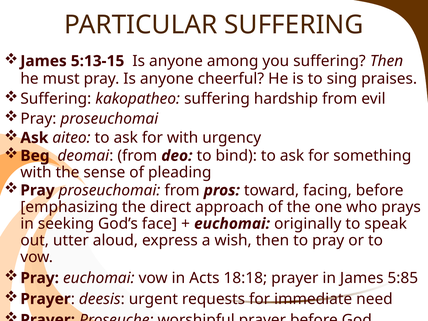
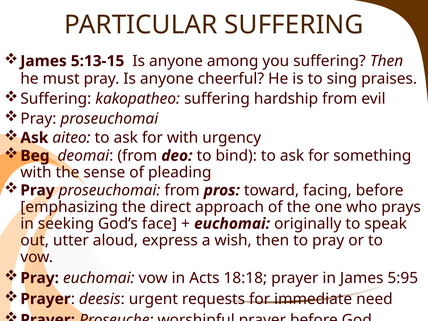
5:85: 5:85 -> 5:95 (403, 278)
